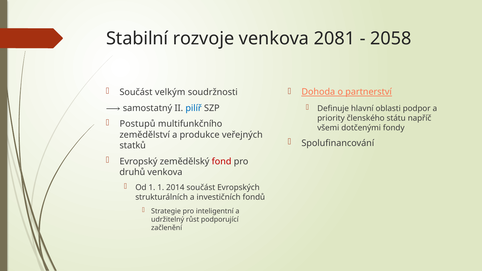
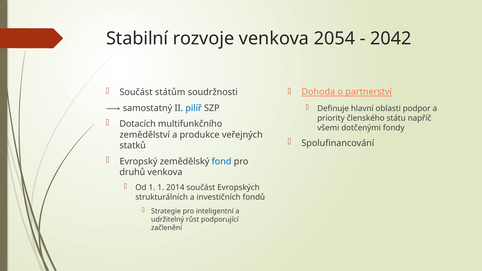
2081: 2081 -> 2054 (334, 39)
2058: 2058 -> 2042 (391, 39)
velkým: velkým -> státům (170, 92)
Postupů: Postupů -> Dotacích (138, 124)
fond colour: red -> blue (222, 162)
